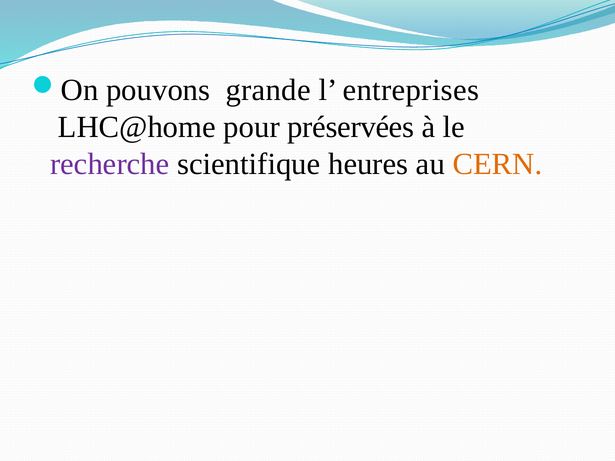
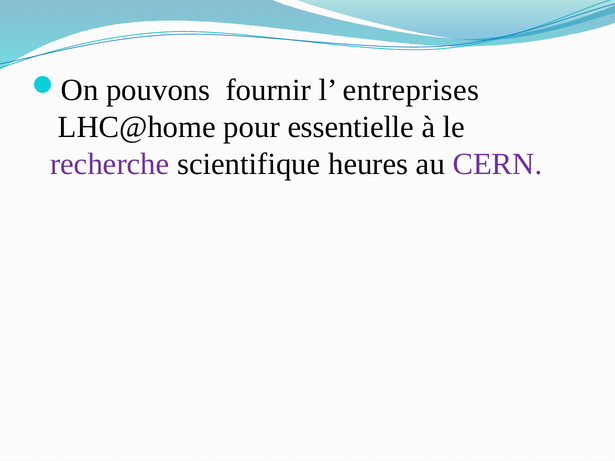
grande: grande -> fournir (268, 90)
préservées: préservées -> essentielle (351, 127)
CERN colour: orange -> purple (498, 164)
